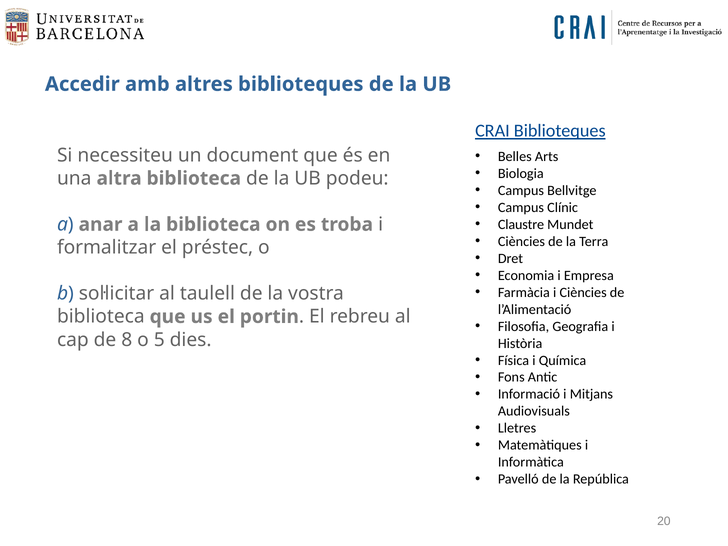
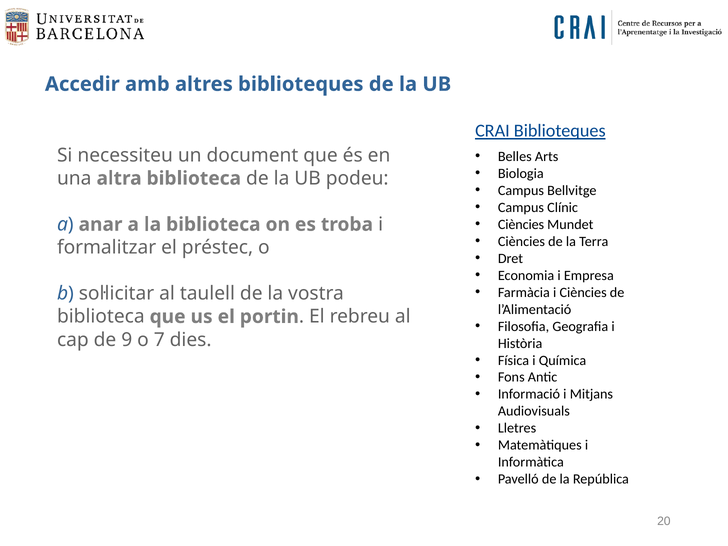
Claustre: Claustre -> Ciències (521, 224)
8: 8 -> 9 (127, 340)
5: 5 -> 7 (159, 340)
